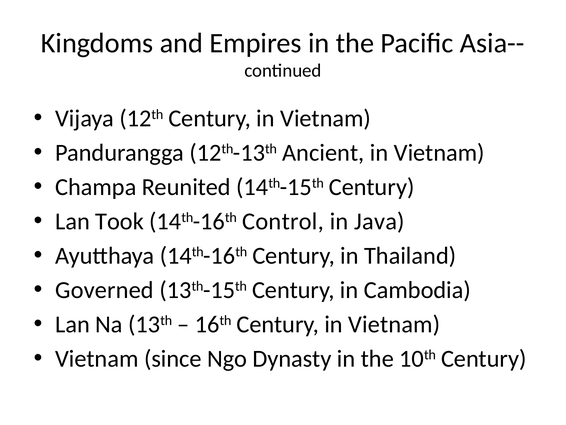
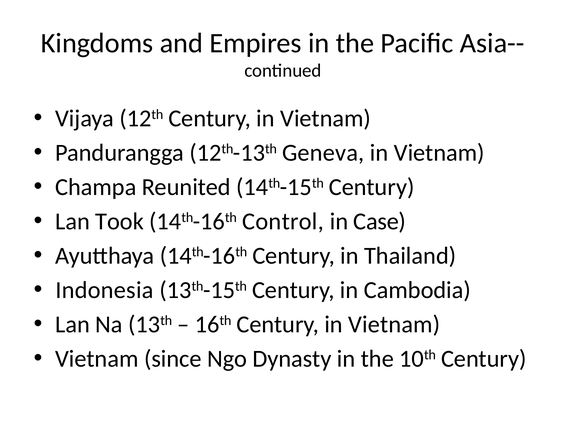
Ancient: Ancient -> Geneva (323, 153)
Java: Java -> Case (380, 221)
Governed: Governed -> Indonesia (104, 290)
